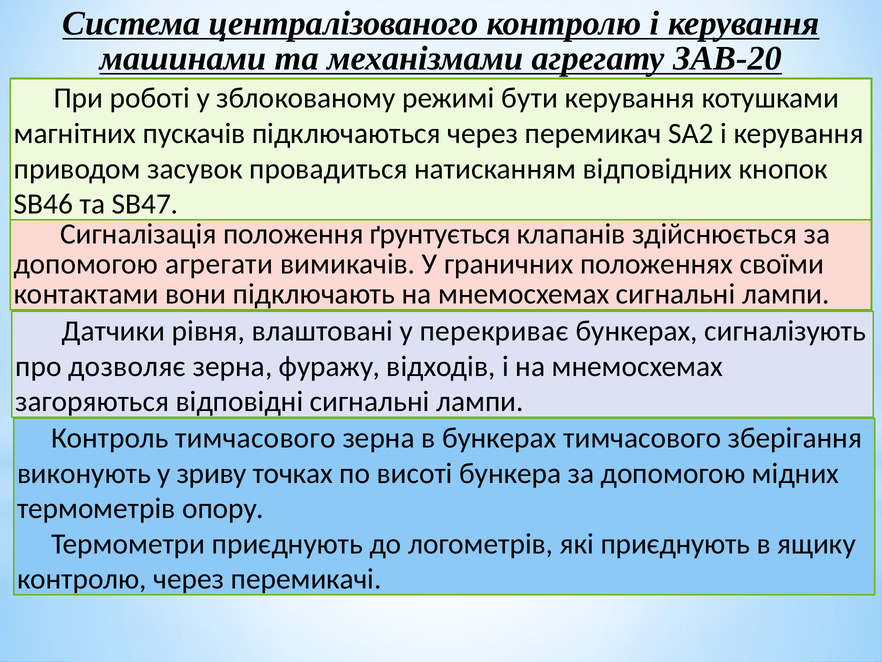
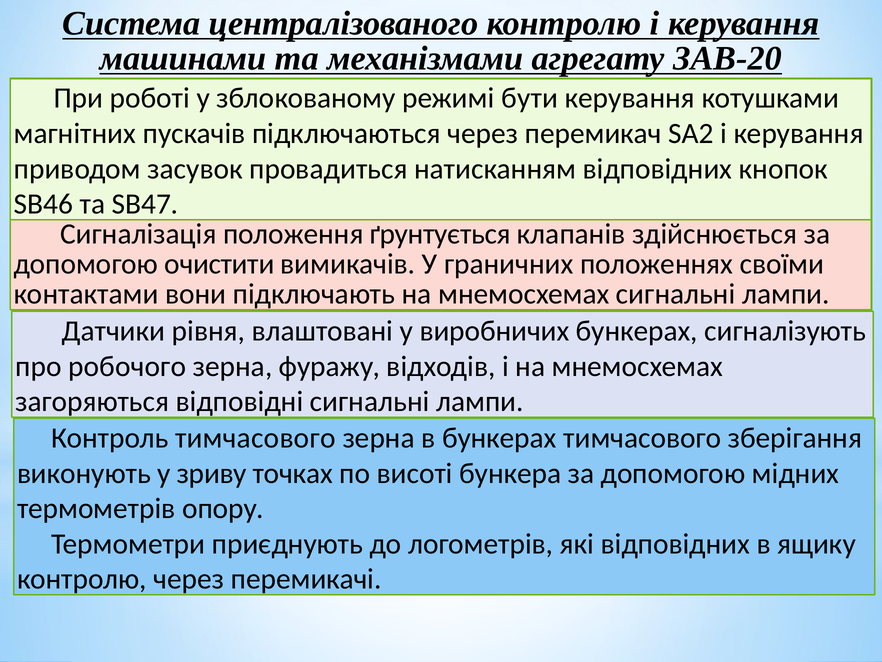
агрегати: агрегати -> очистити (219, 264)
перекриває: перекриває -> виробничих (494, 331)
дозволяє: дозволяє -> робочого (127, 366)
які приєднують: приєднують -> відповідних (675, 544)
